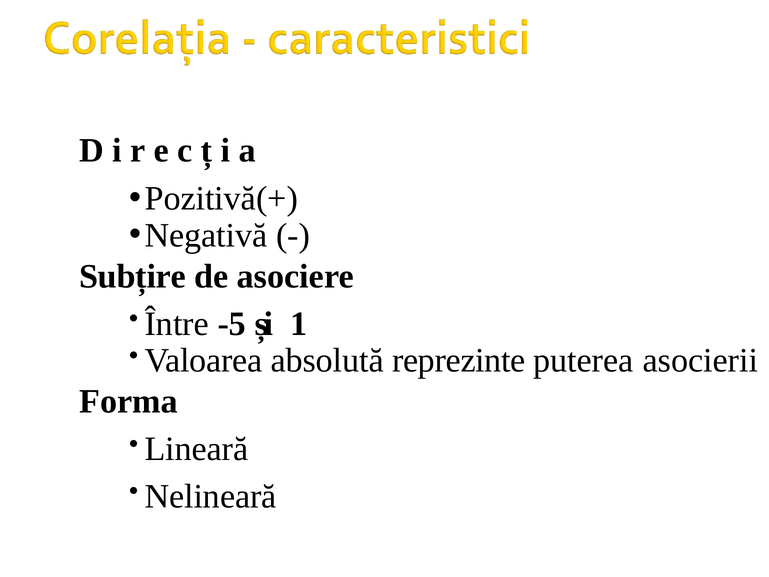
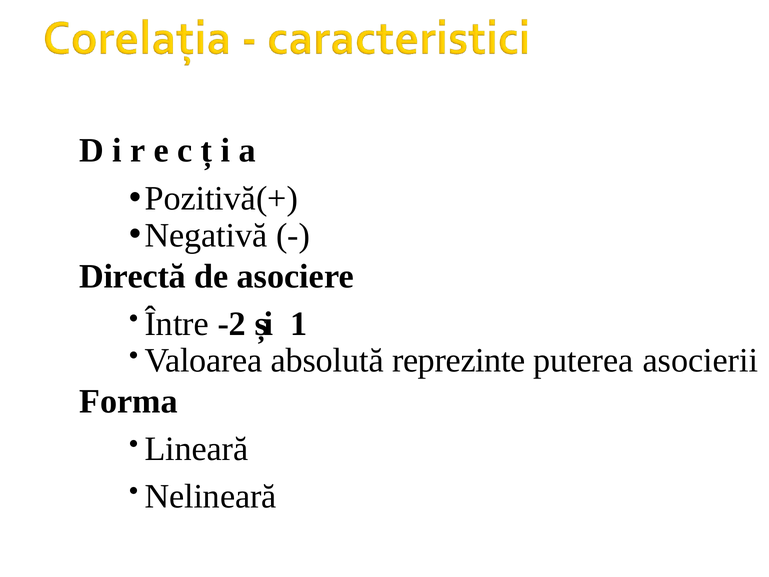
Subțire: Subțire -> Directă (133, 276)
-5: -5 -> -2 (232, 324)
